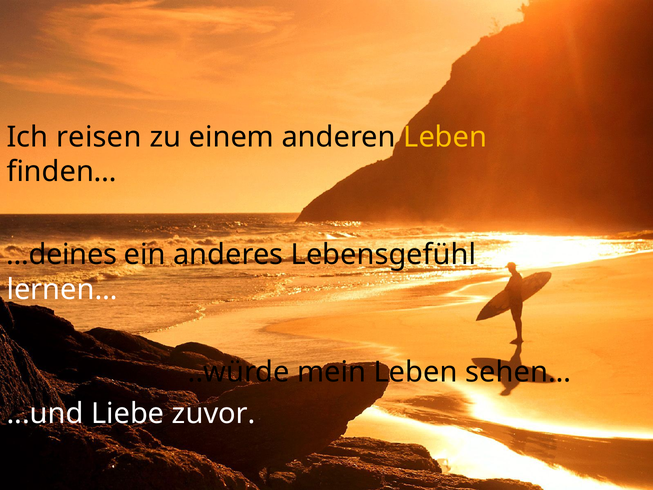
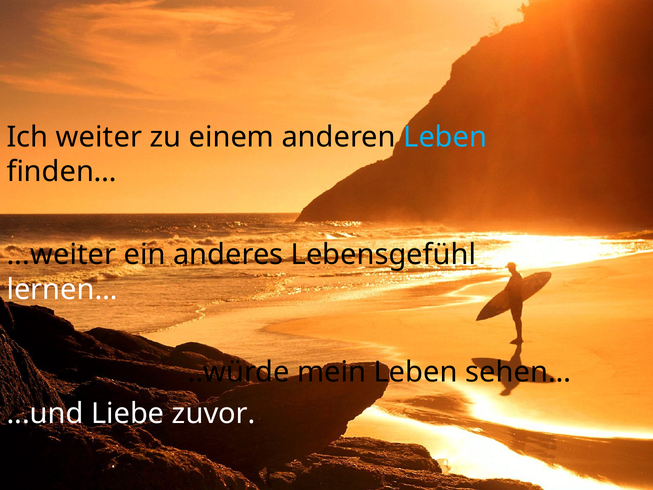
reisen: reisen -> weiter (99, 137)
Leben colour: yellow -> light blue (445, 137)
...deines: ...deines -> ...weiter (61, 255)
